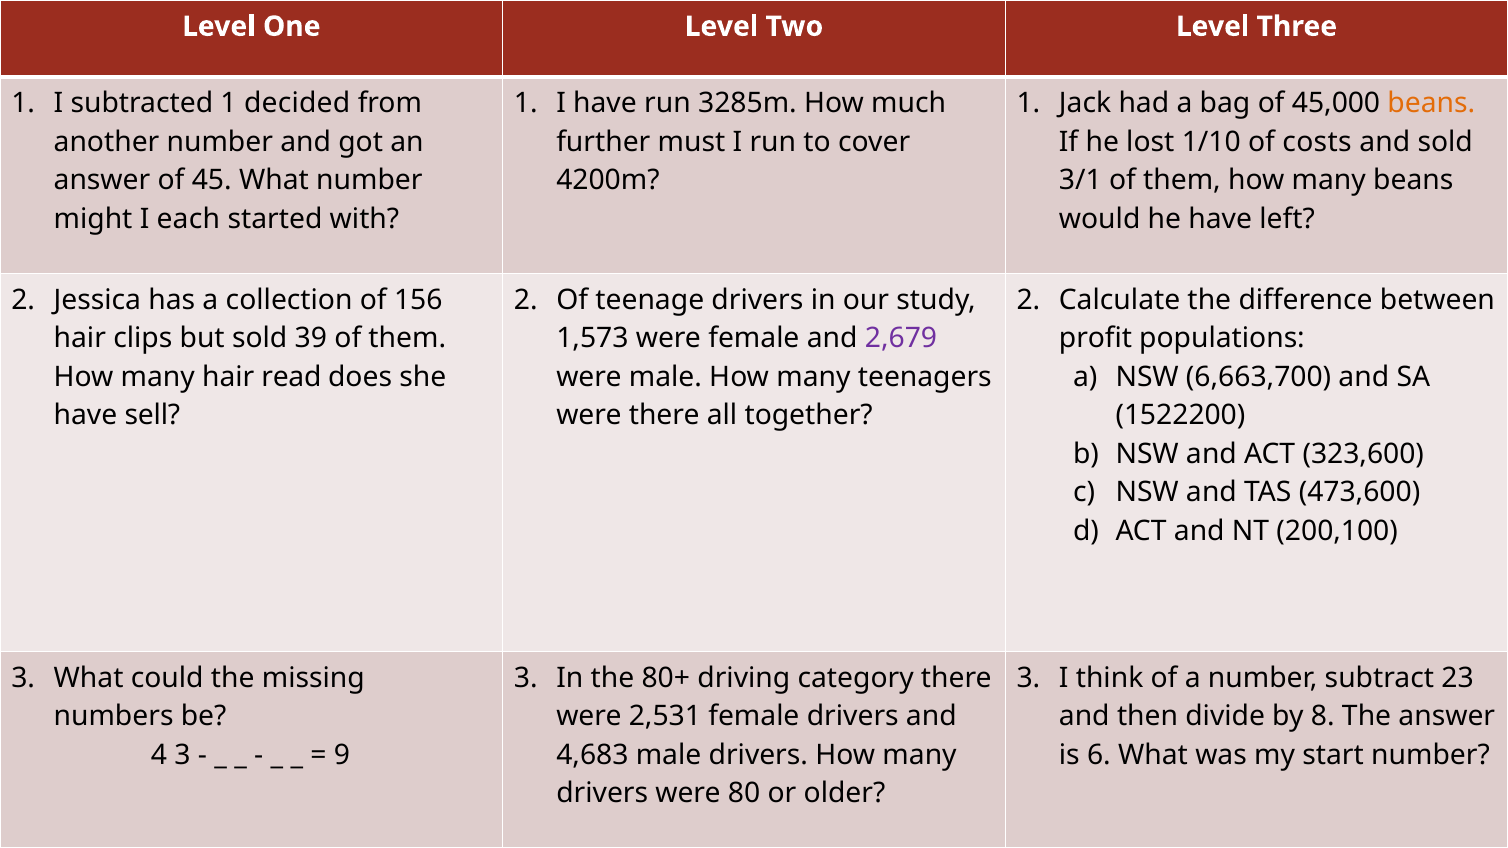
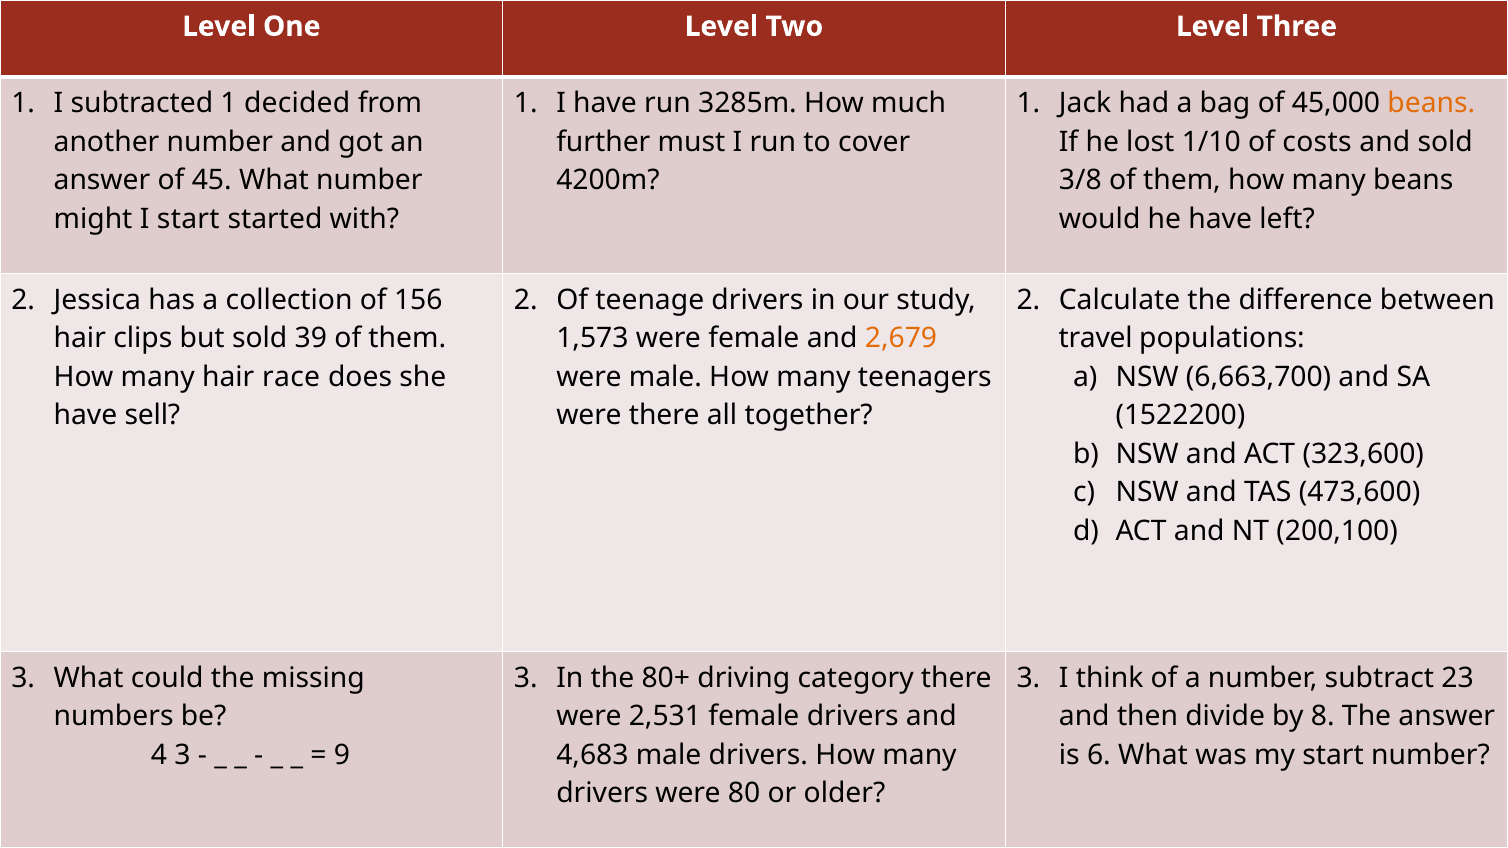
3/1: 3/1 -> 3/8 (1080, 180)
I each: each -> start (188, 219)
2,679 colour: purple -> orange (901, 339)
profit: profit -> travel (1096, 339)
read: read -> race (291, 377)
